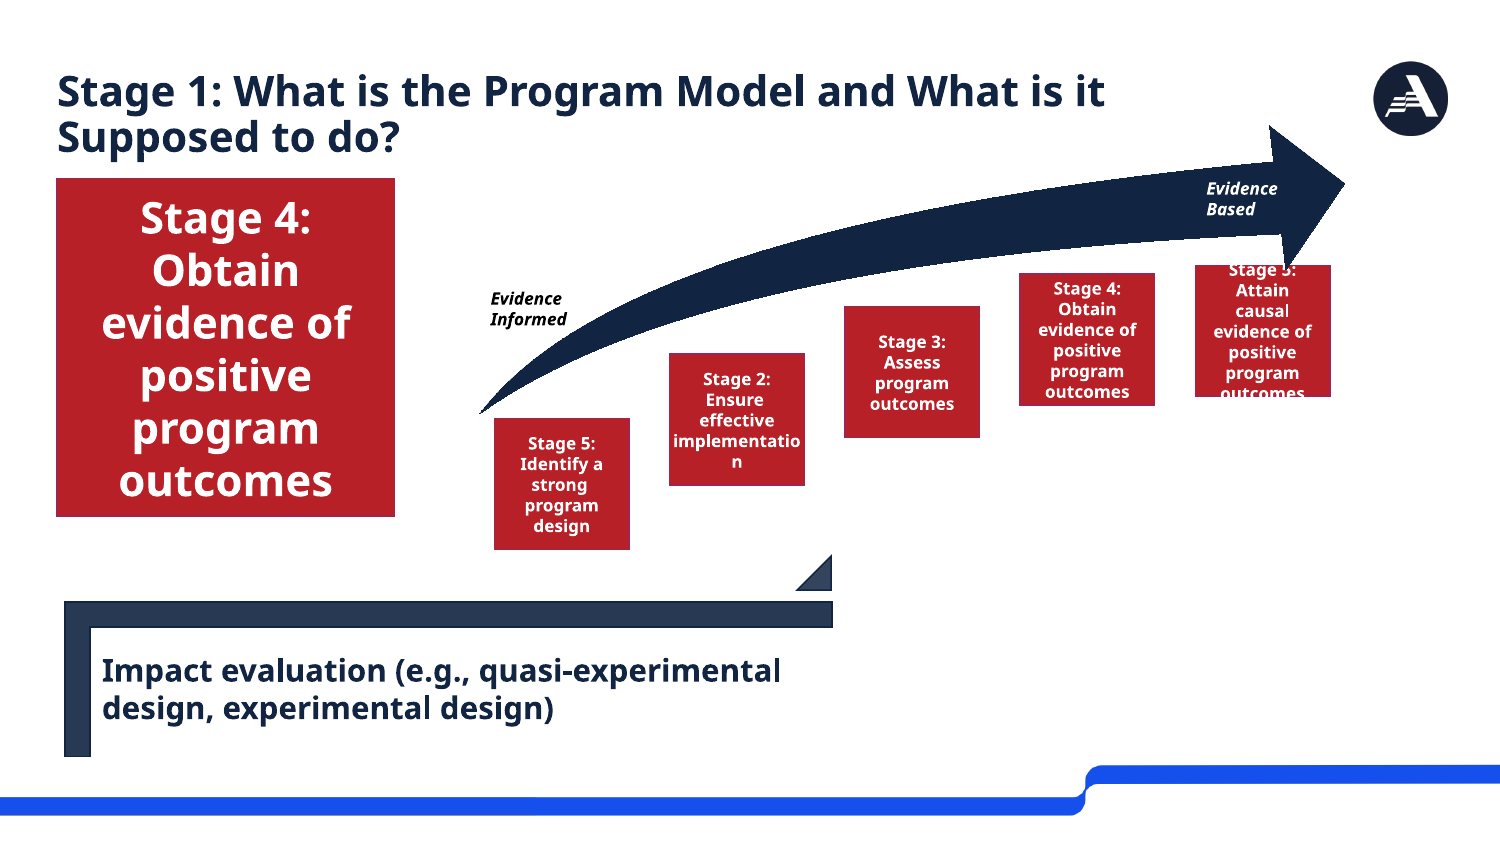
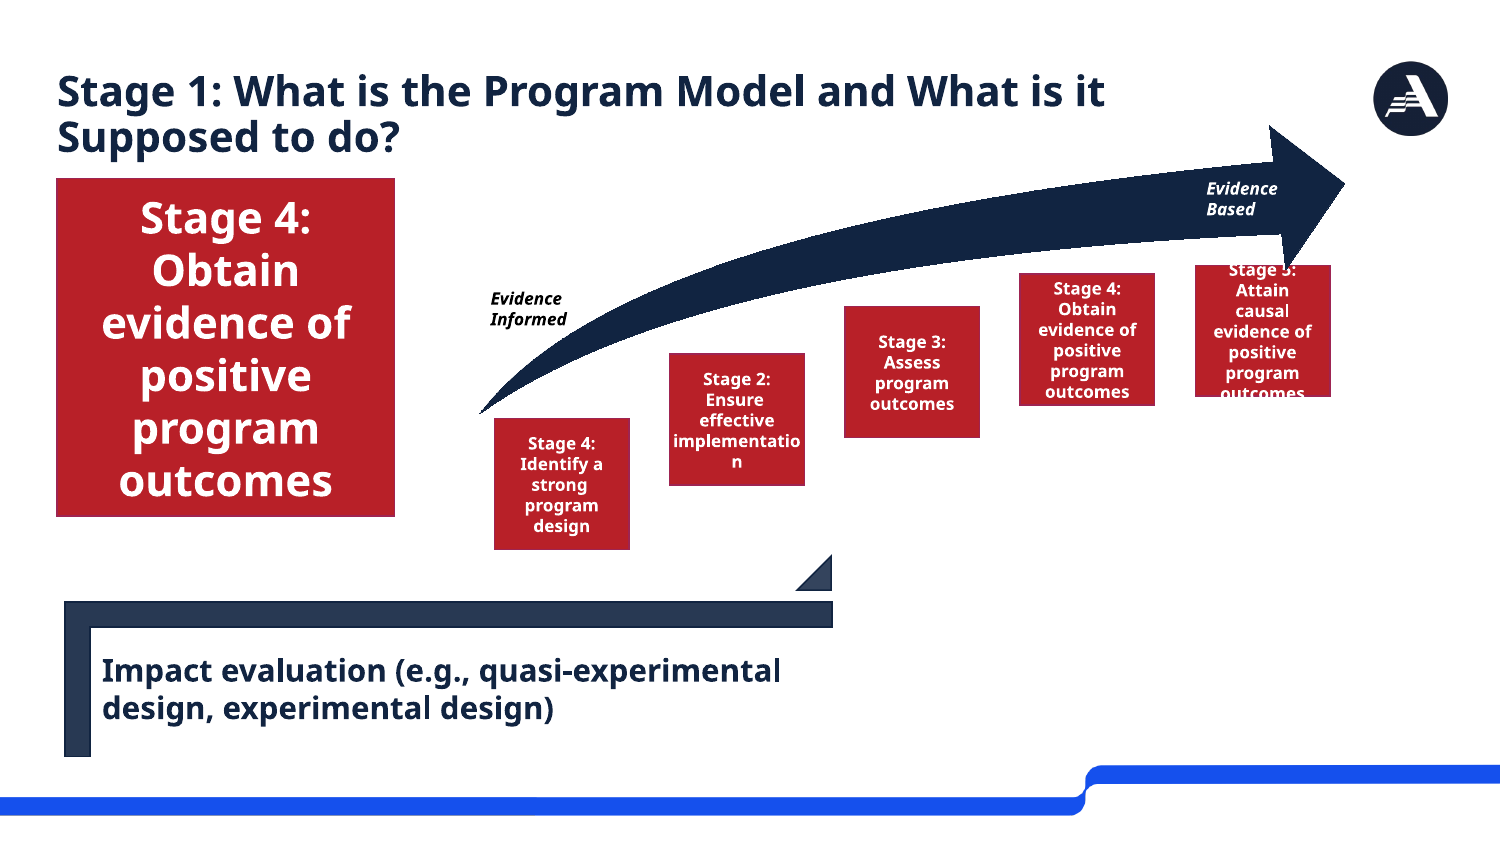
5: 5 -> 4 (588, 444)
